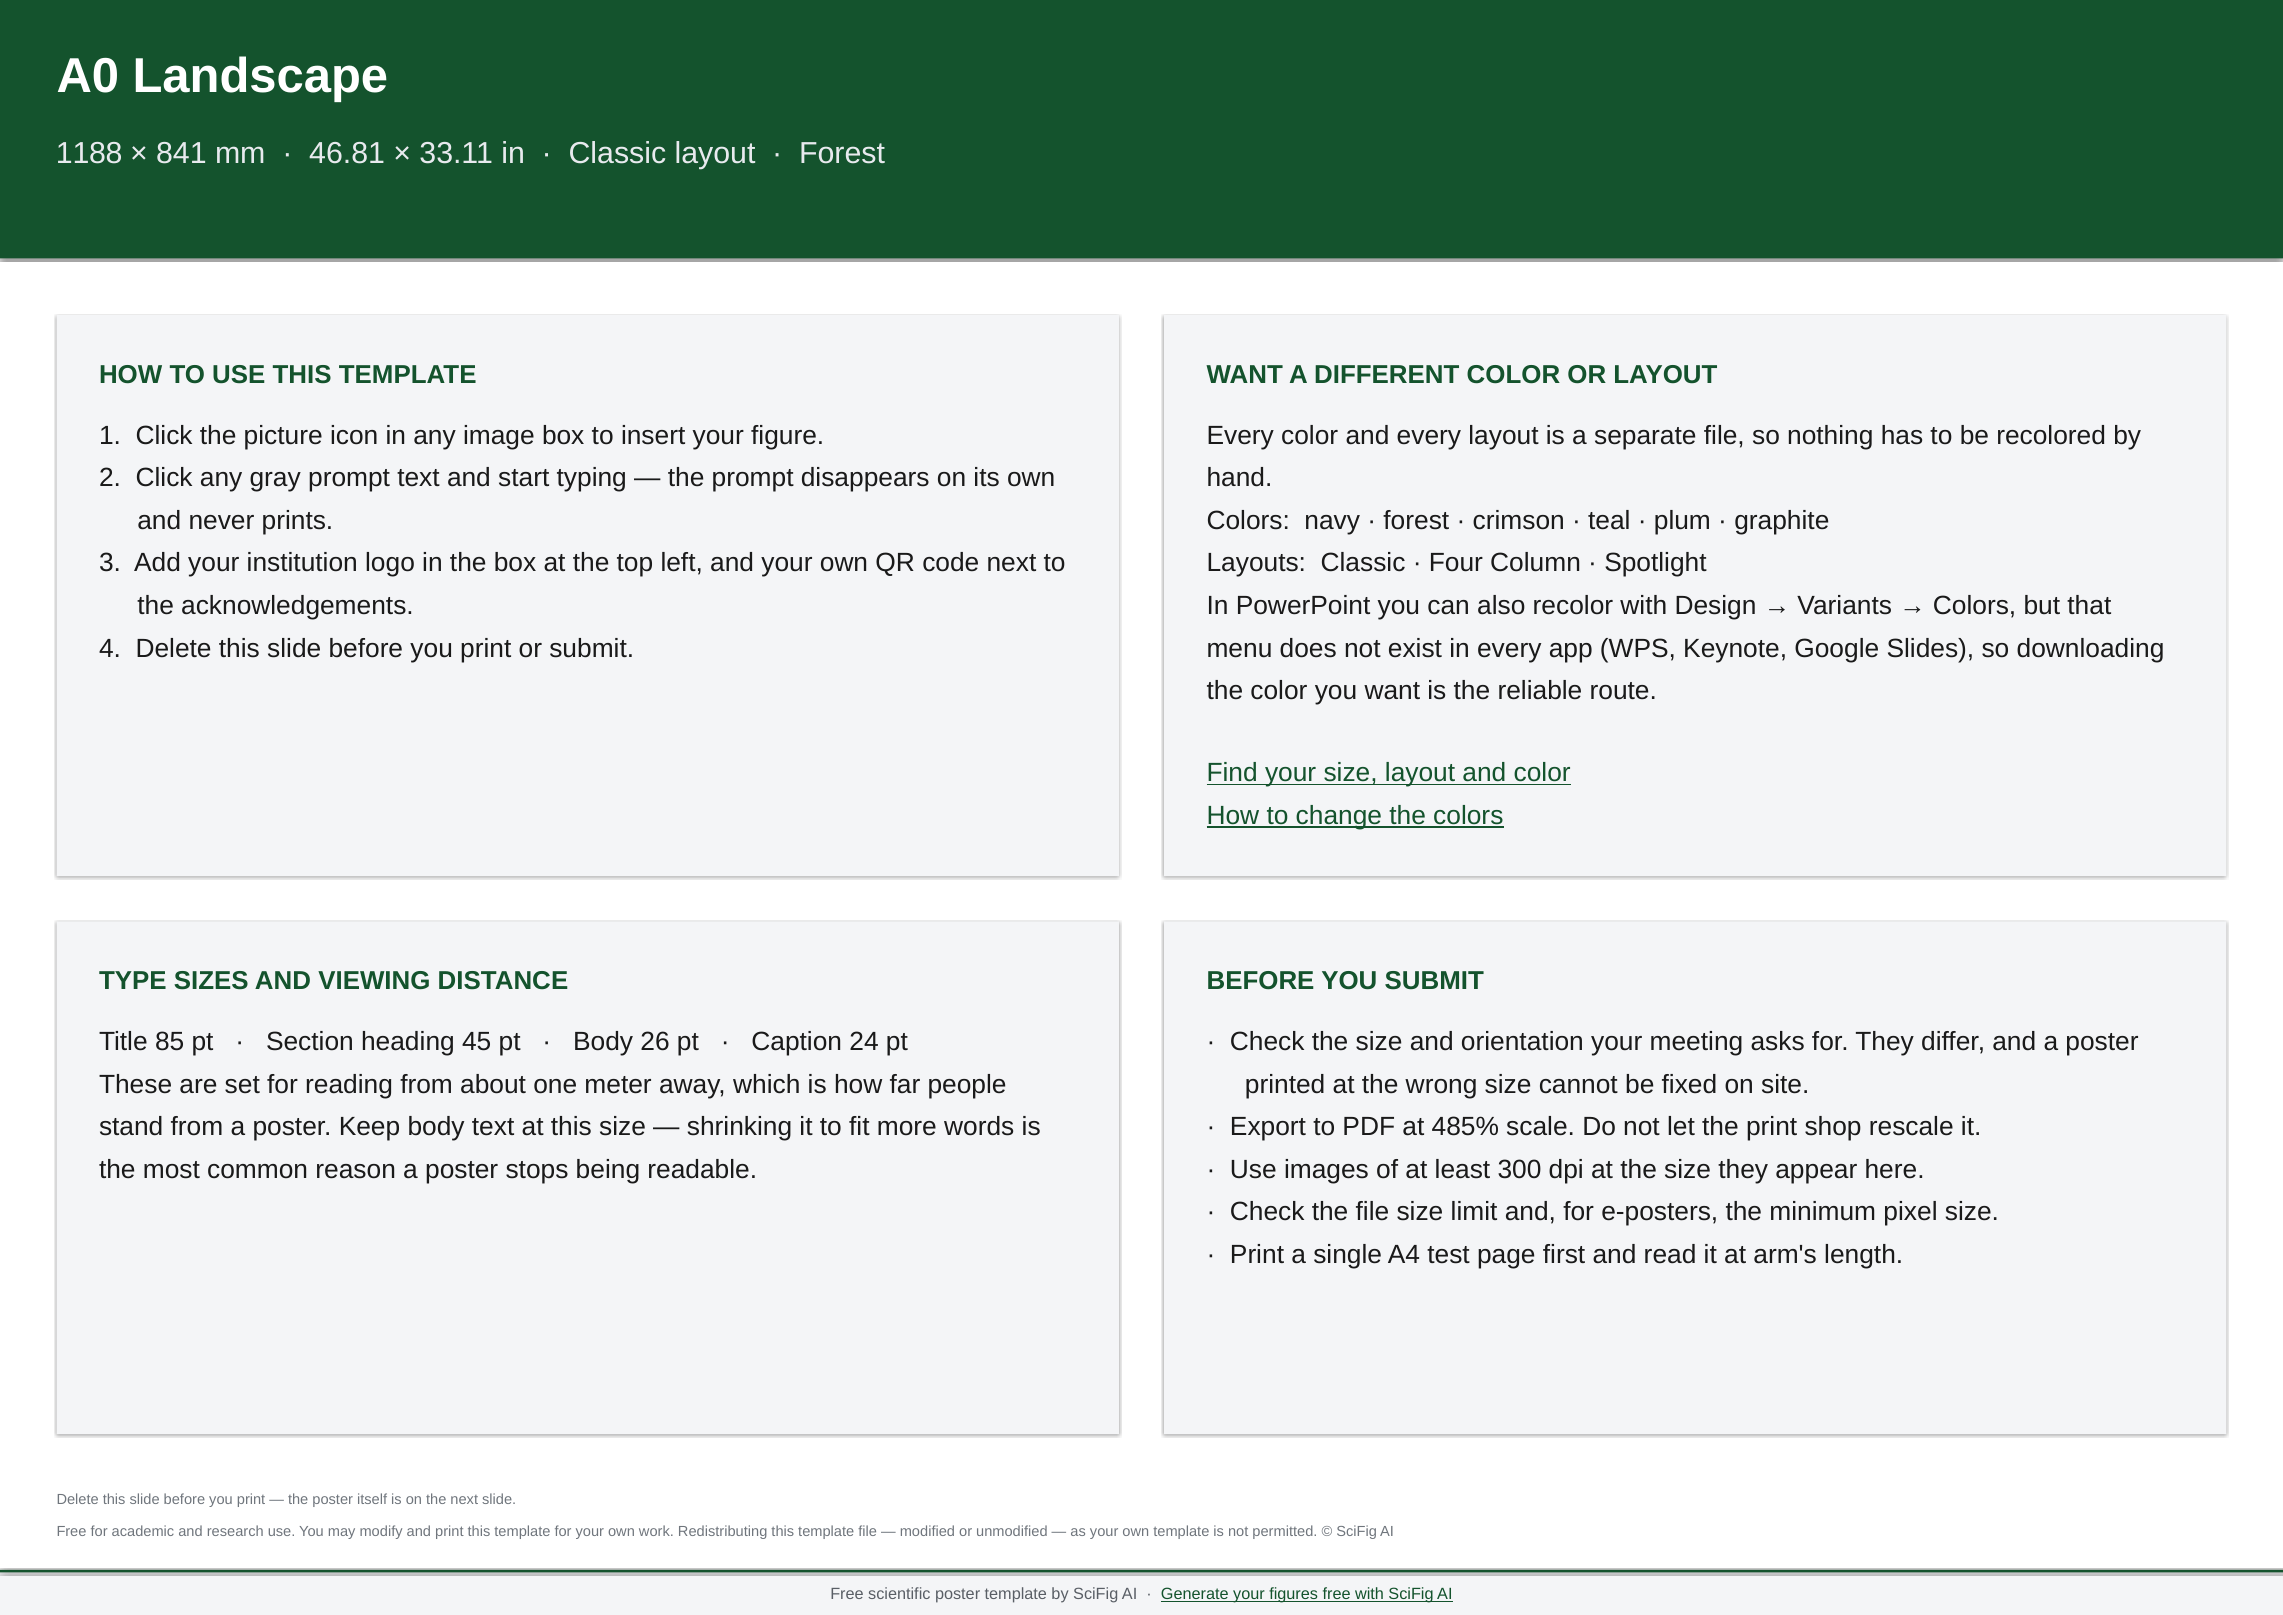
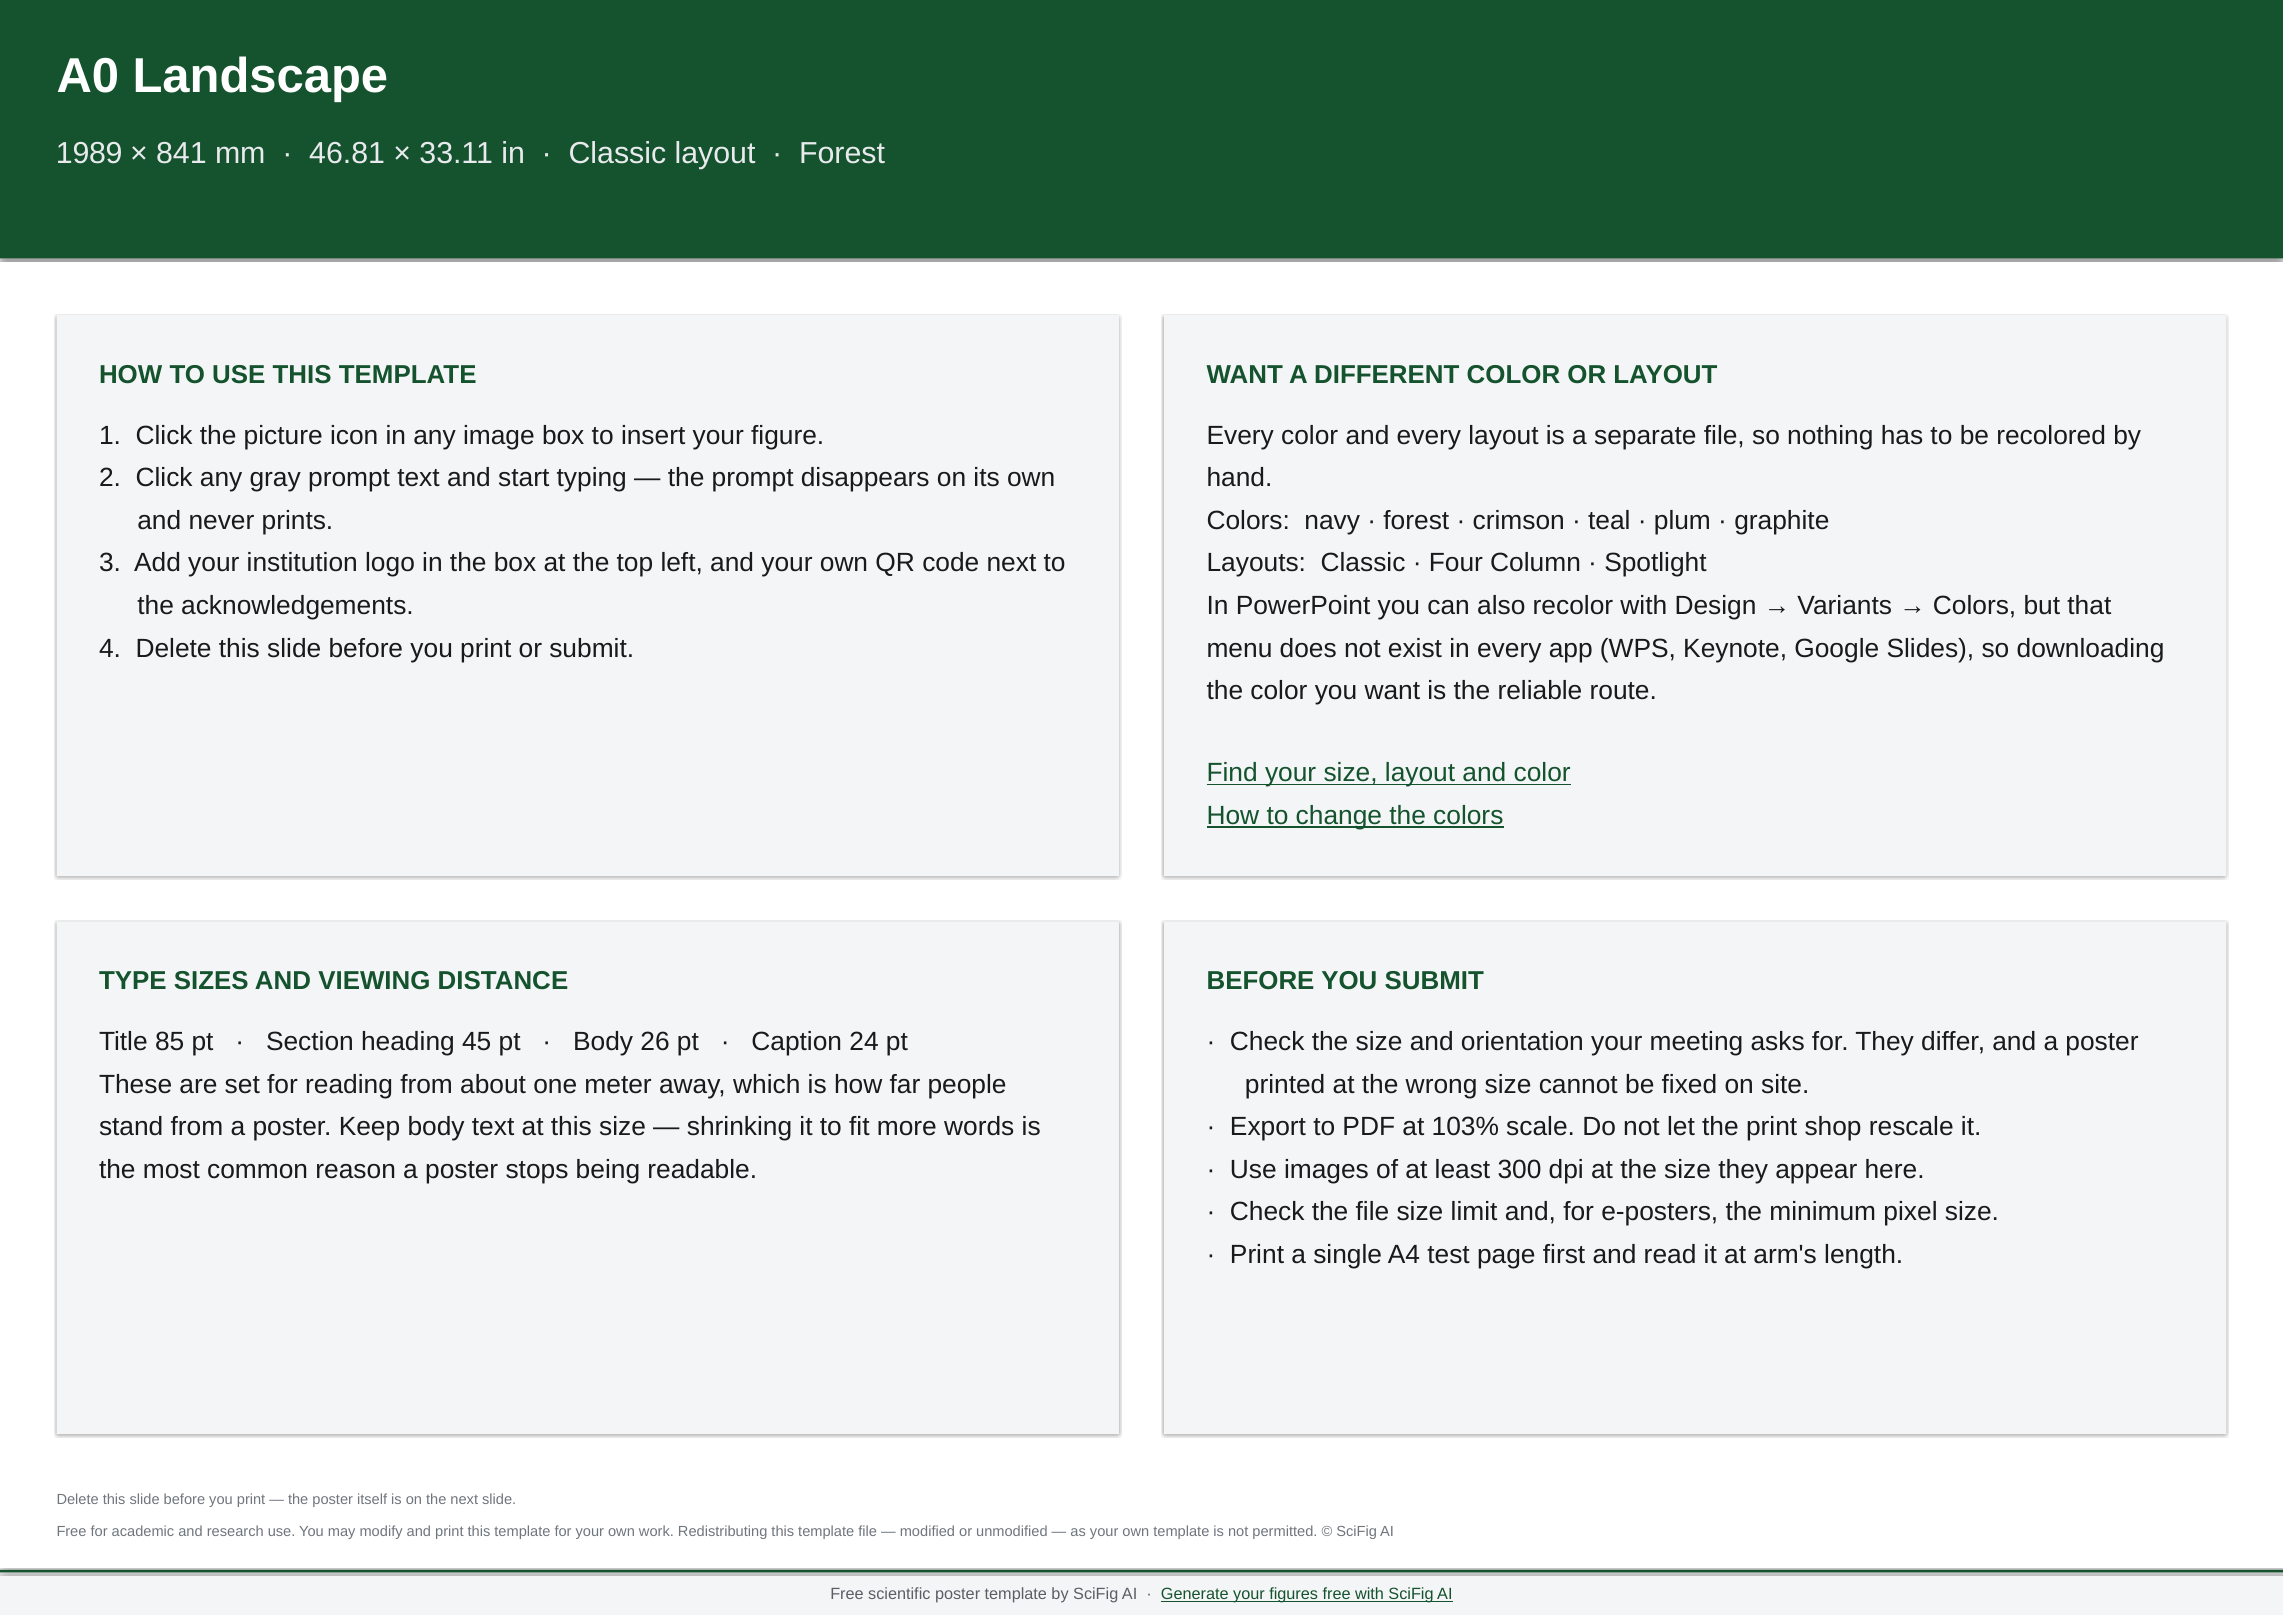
1188: 1188 -> 1989 (89, 153)
485%: 485% -> 103% (1465, 1127)
